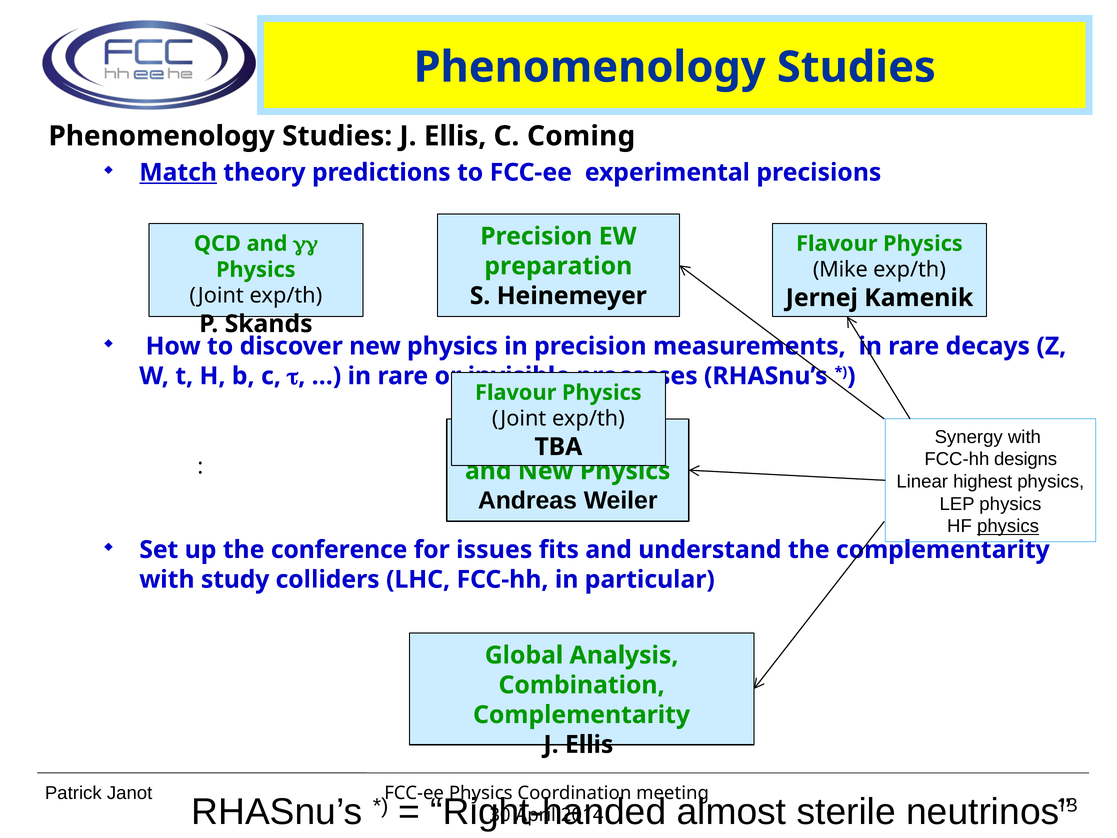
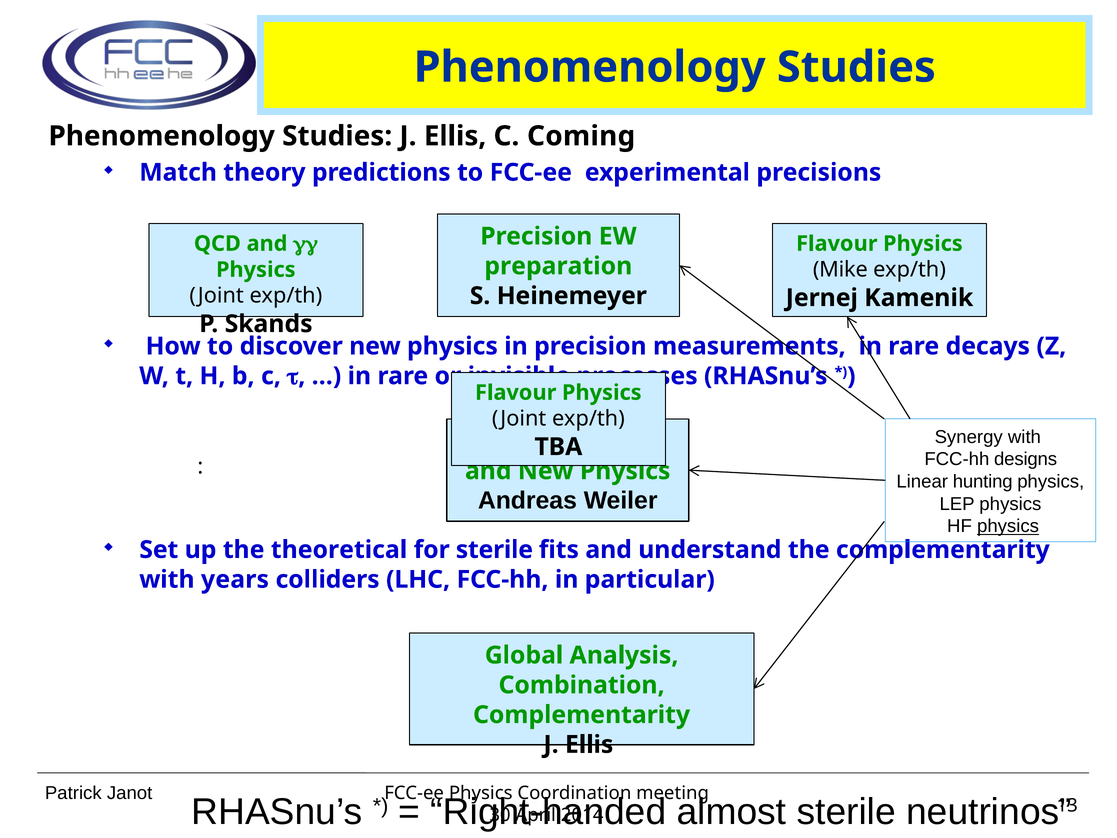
Match underline: present -> none (178, 172)
highest: highest -> hunting (983, 481)
conference: conference -> theoretical (339, 550)
for issues: issues -> sterile (494, 550)
study: study -> years (235, 579)
